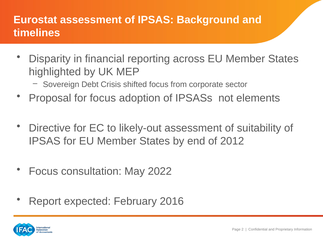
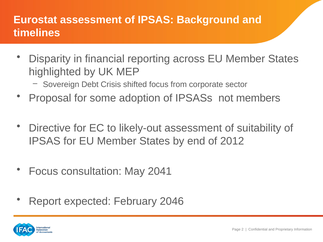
for focus: focus -> some (103, 98)
elements: elements -> members (258, 98)
2022: 2022 -> 2041 (160, 171)
2016: 2016 -> 2046 (172, 202)
